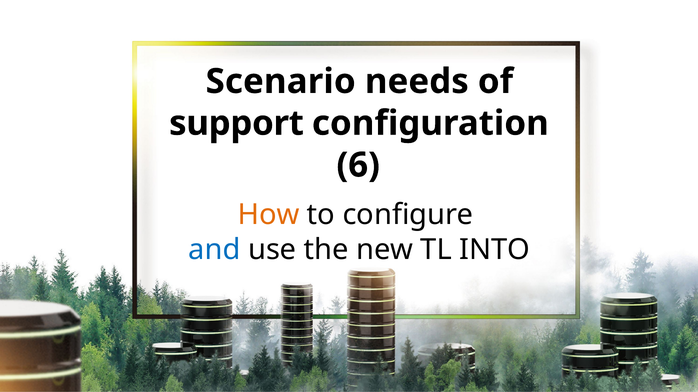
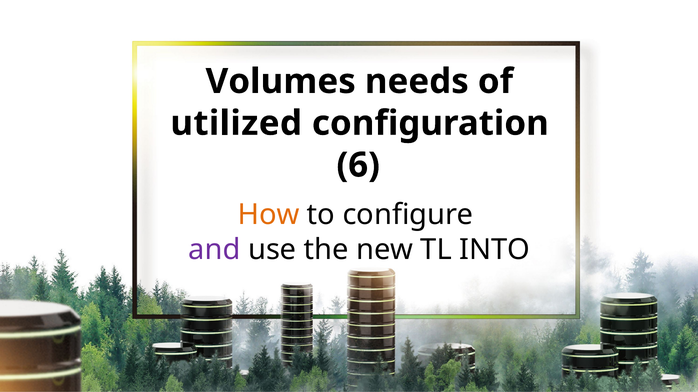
Scenario: Scenario -> Volumes (281, 82)
support: support -> utilized (236, 123)
and colour: blue -> purple (214, 250)
